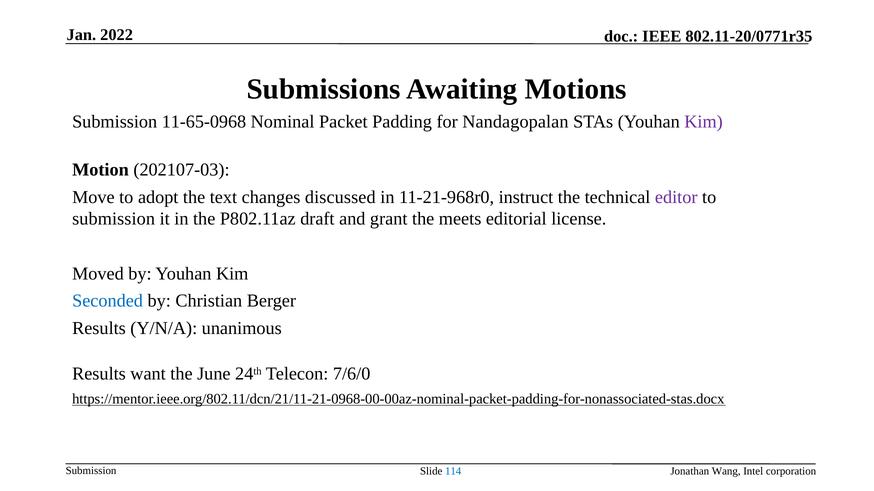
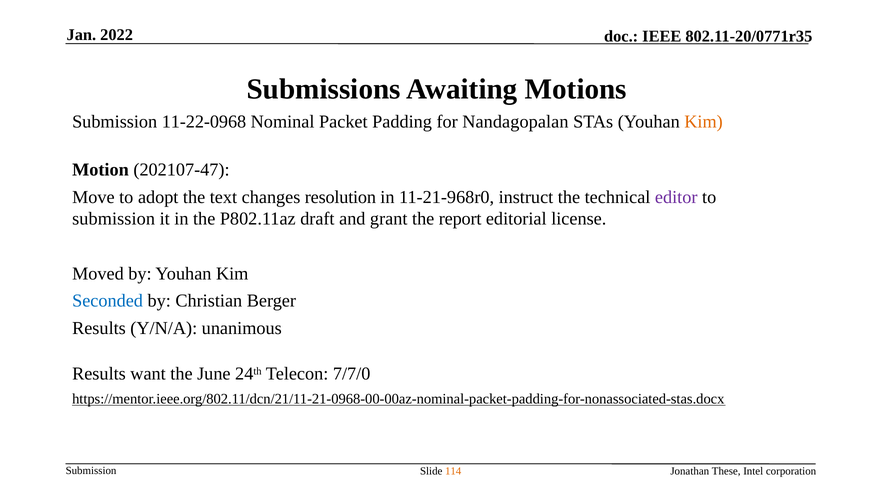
11-65-0968: 11-65-0968 -> 11-22-0968 (204, 122)
Kim colour: purple -> orange (704, 122)
202107-03: 202107-03 -> 202107-47 (182, 170)
discussed: discussed -> resolution (340, 197)
meets: meets -> report (460, 219)
7/6/0: 7/6/0 -> 7/7/0 (352, 374)
114 colour: blue -> orange (453, 472)
Wang: Wang -> These (726, 472)
